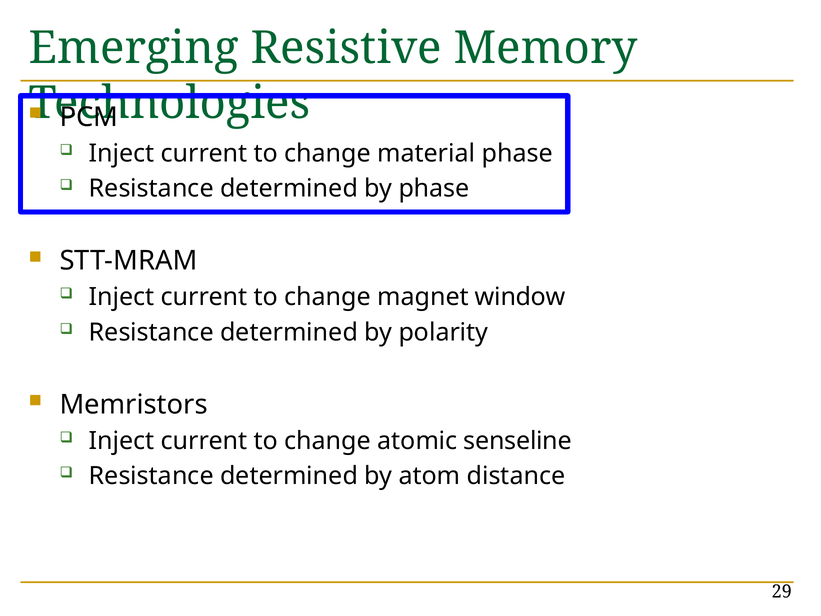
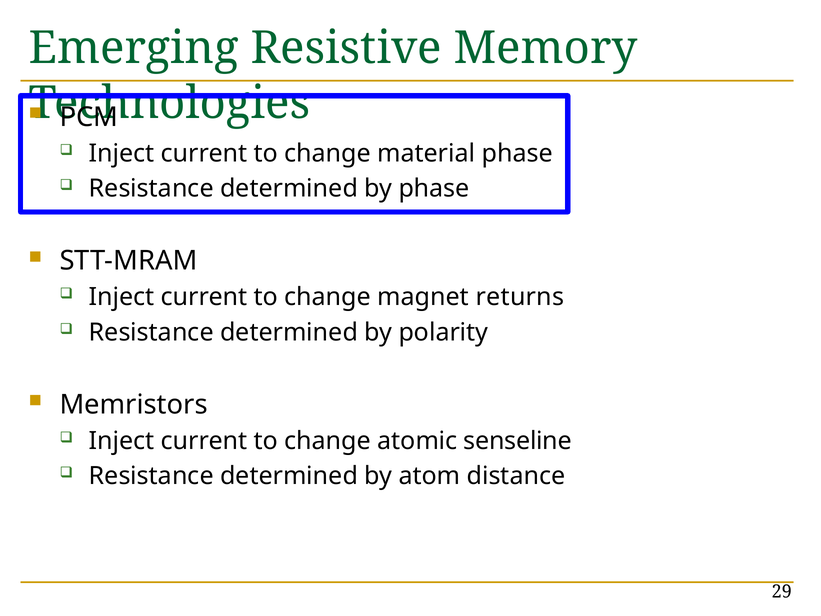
window: window -> returns (520, 297)
